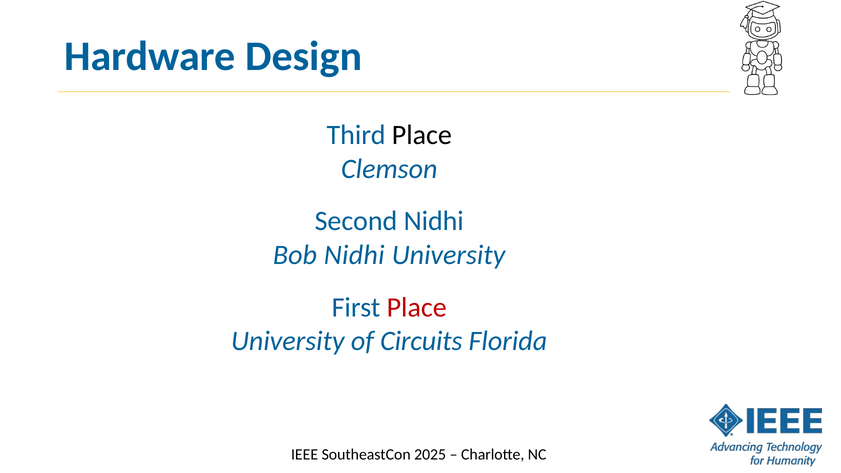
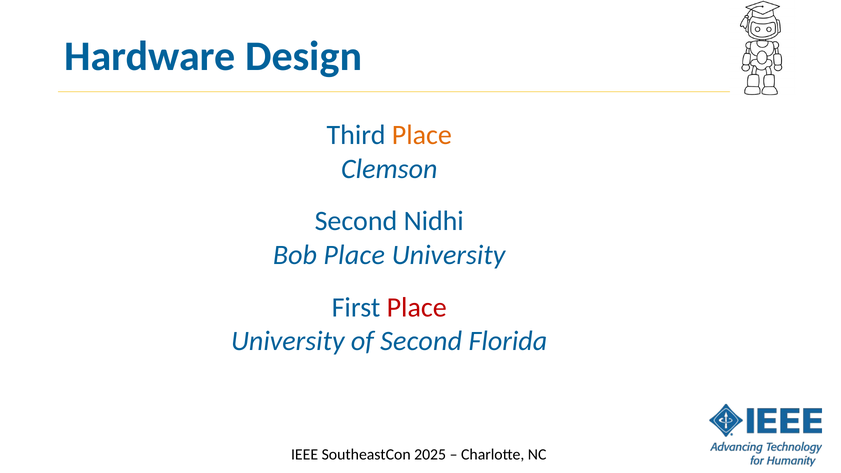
Place colour: black -> orange (422, 135)
Bob Nidhi: Nidhi -> Place (354, 255)
of Circuits: Circuits -> Second (421, 341)
